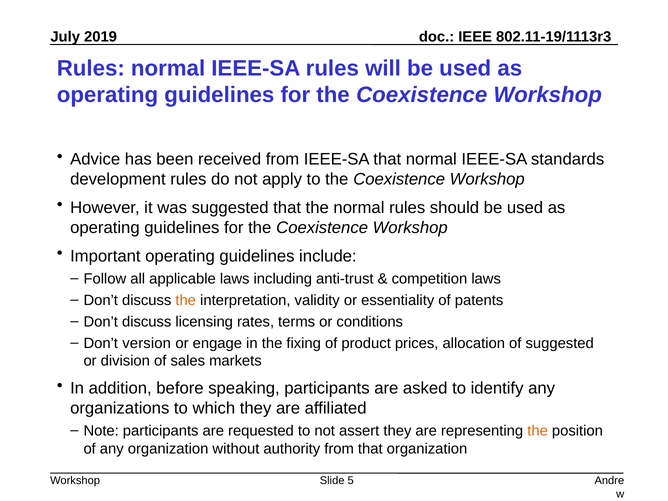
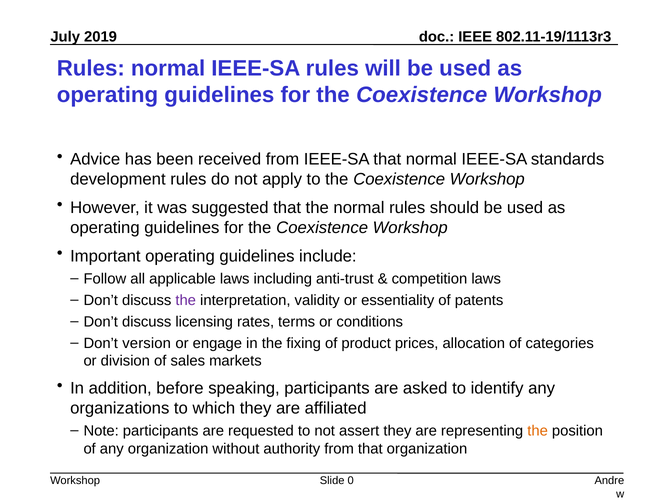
the colour: orange -> purple (186, 300)
of suggested: suggested -> categories (560, 343)
5: 5 -> 0 (351, 480)
